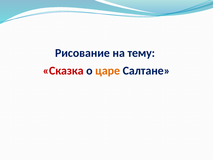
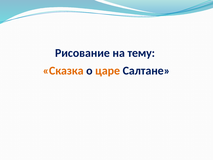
Сказка colour: red -> orange (63, 71)
